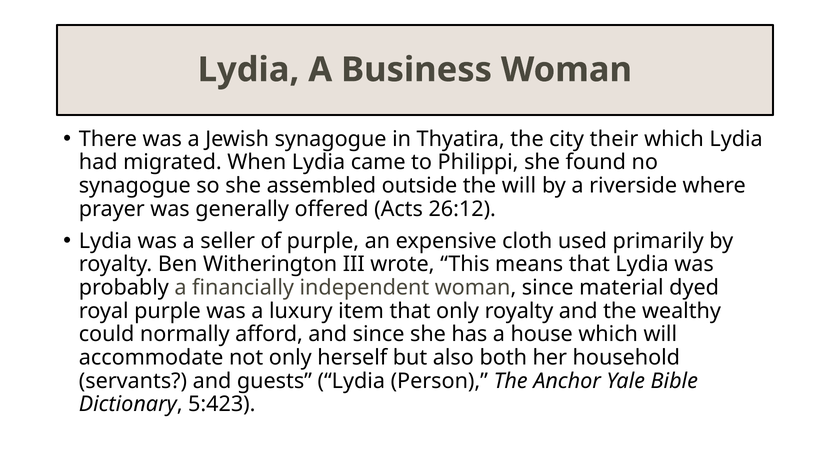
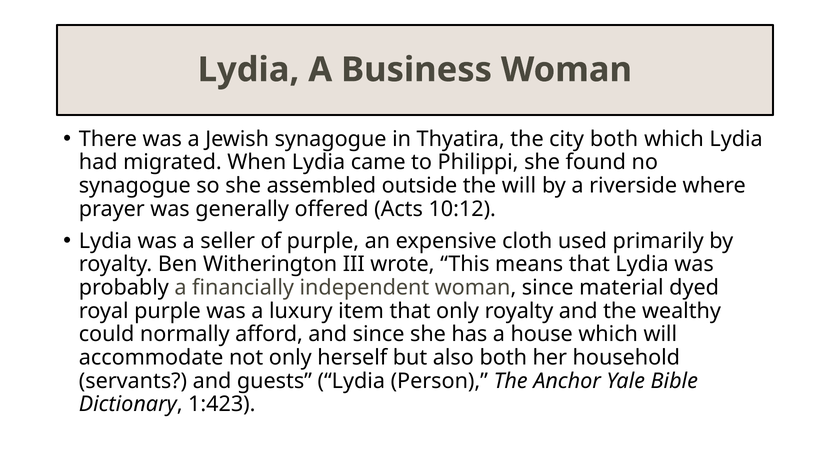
city their: their -> both (614, 139)
26:12: 26:12 -> 10:12 (462, 209)
5:423: 5:423 -> 1:423 (222, 404)
